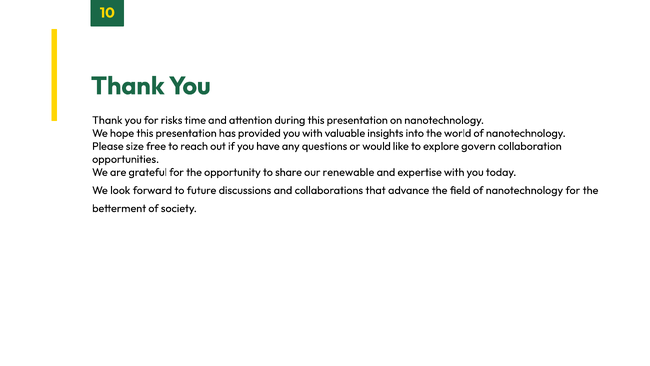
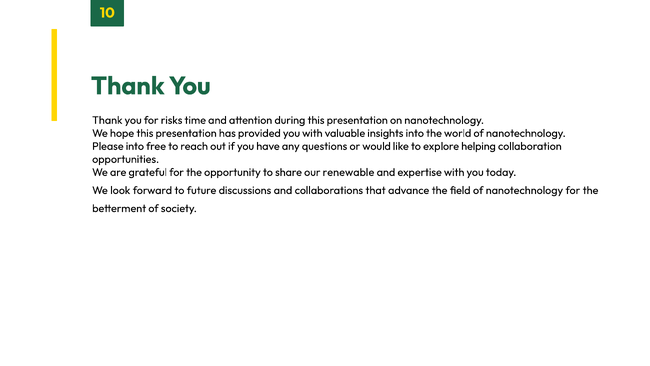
Please size: size -> into (135, 146)
govern: govern -> helping (479, 146)
